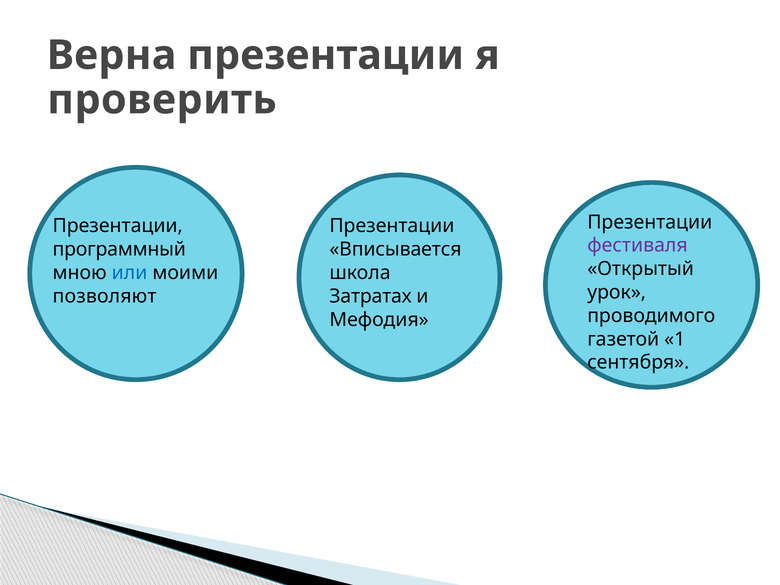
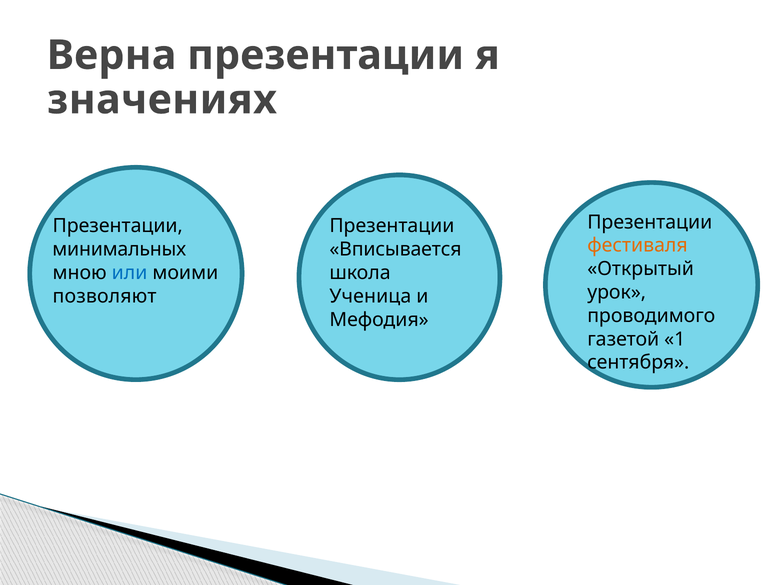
проверить: проверить -> значениях (162, 100)
фестиваля colour: purple -> orange (637, 246)
программный: программный -> минимальных (119, 249)
Затратах: Затратах -> Ученица (370, 296)
